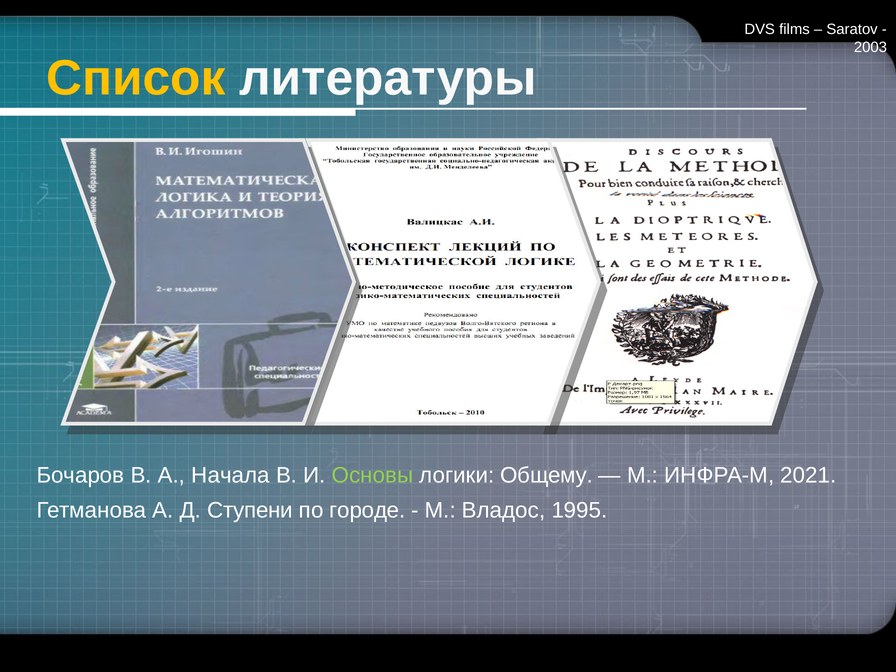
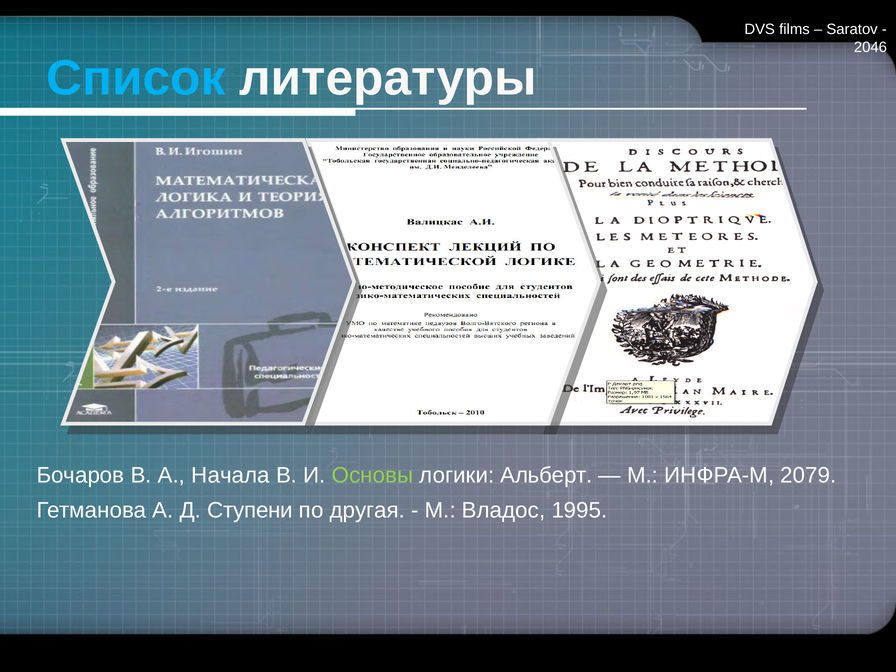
2003: 2003 -> 2046 (870, 47)
Список colour: yellow -> light blue (136, 78)
Общему: Общему -> Альберт (547, 475)
2021: 2021 -> 2079 (808, 475)
городе: городе -> другая (367, 510)
